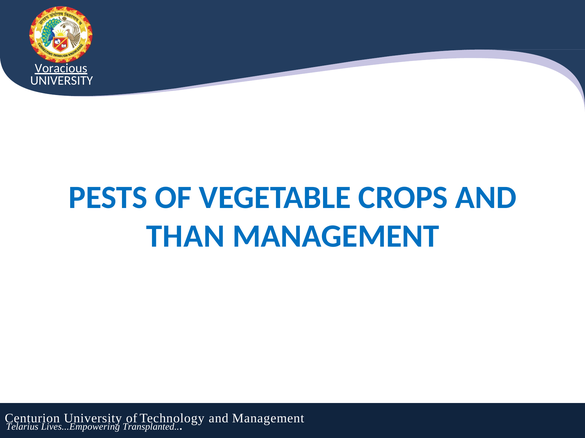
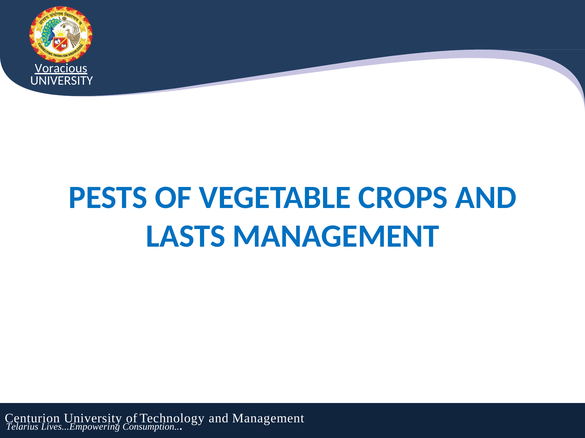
THAN: THAN -> LASTS (186, 237)
Transplanted: Transplanted -> Consumption (151, 428)
